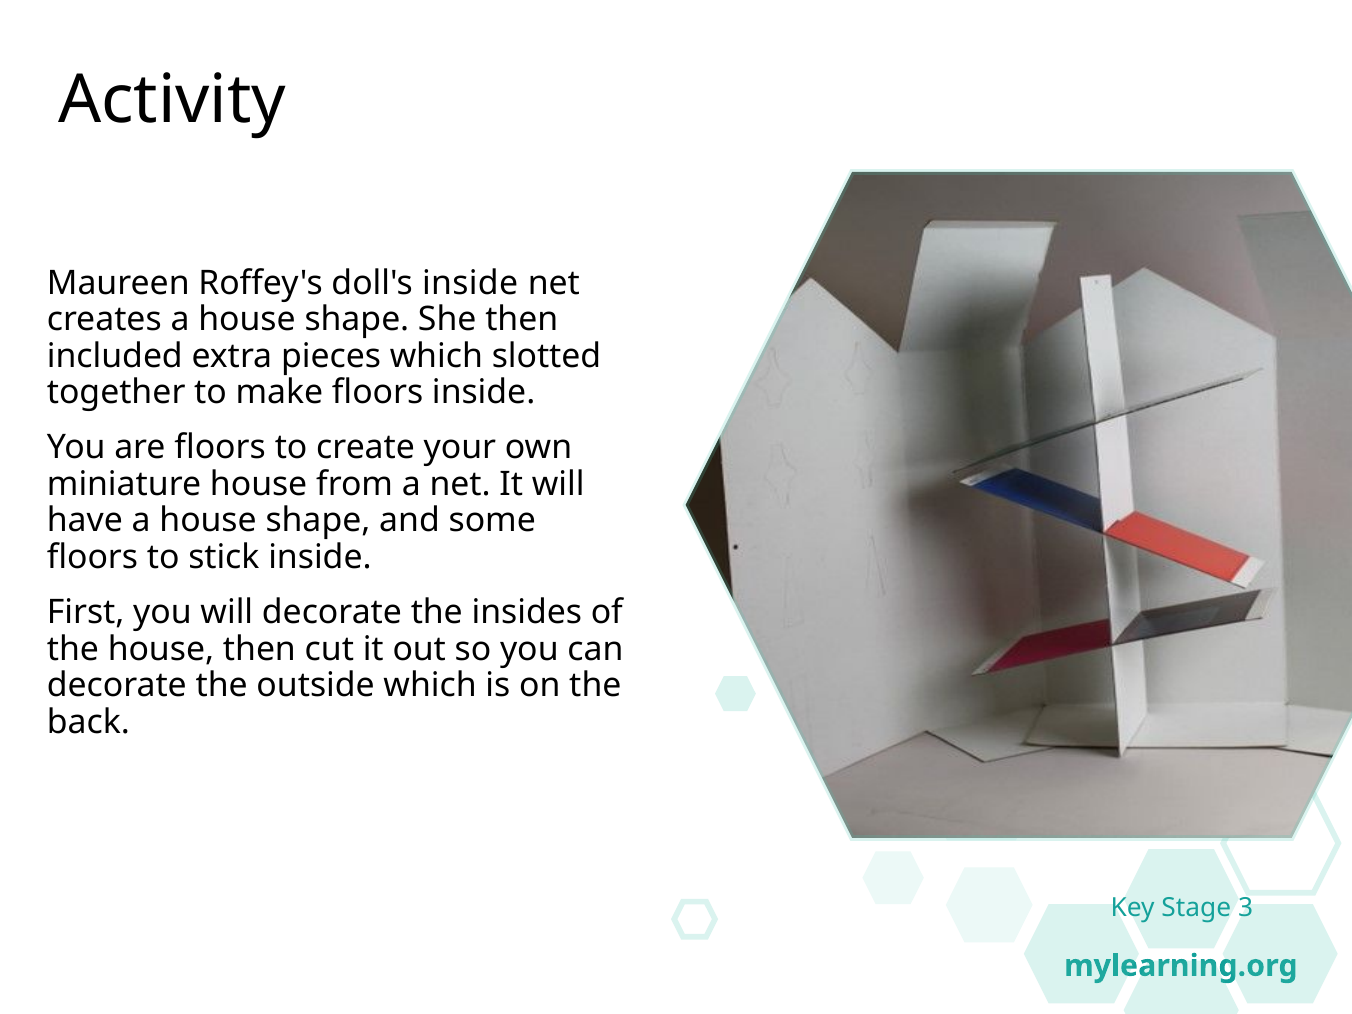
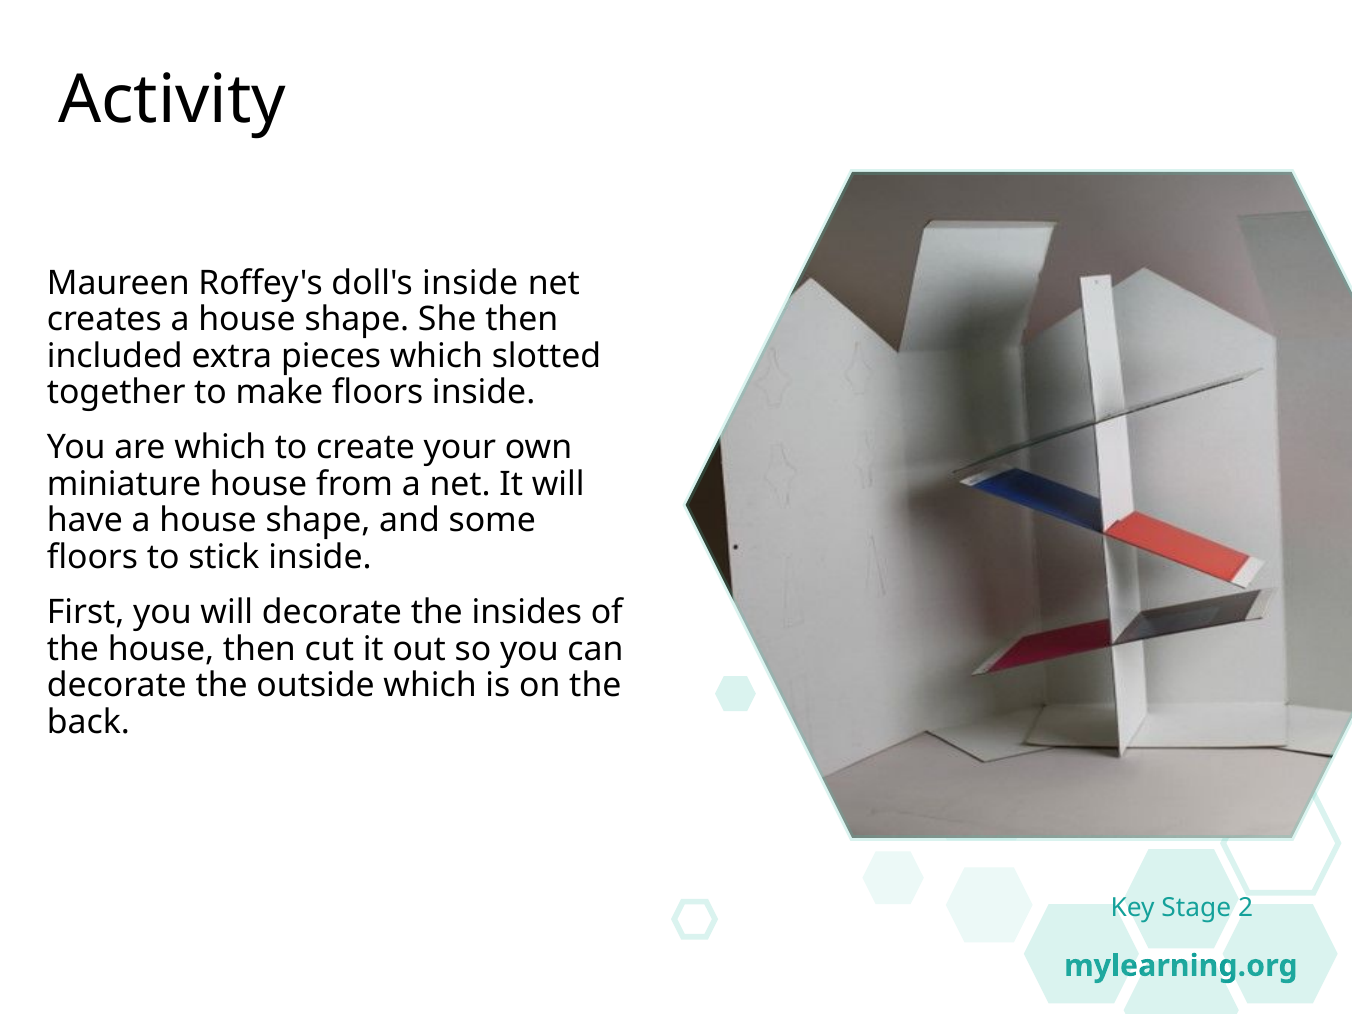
are floors: floors -> which (220, 448)
3: 3 -> 2 (1246, 908)
